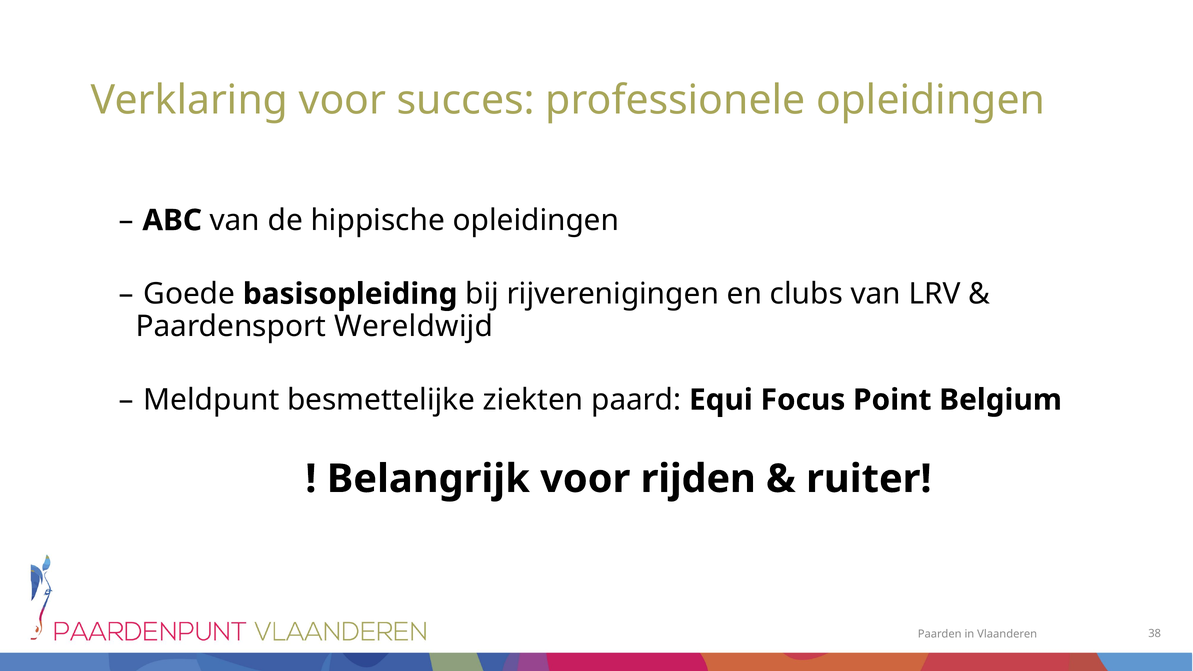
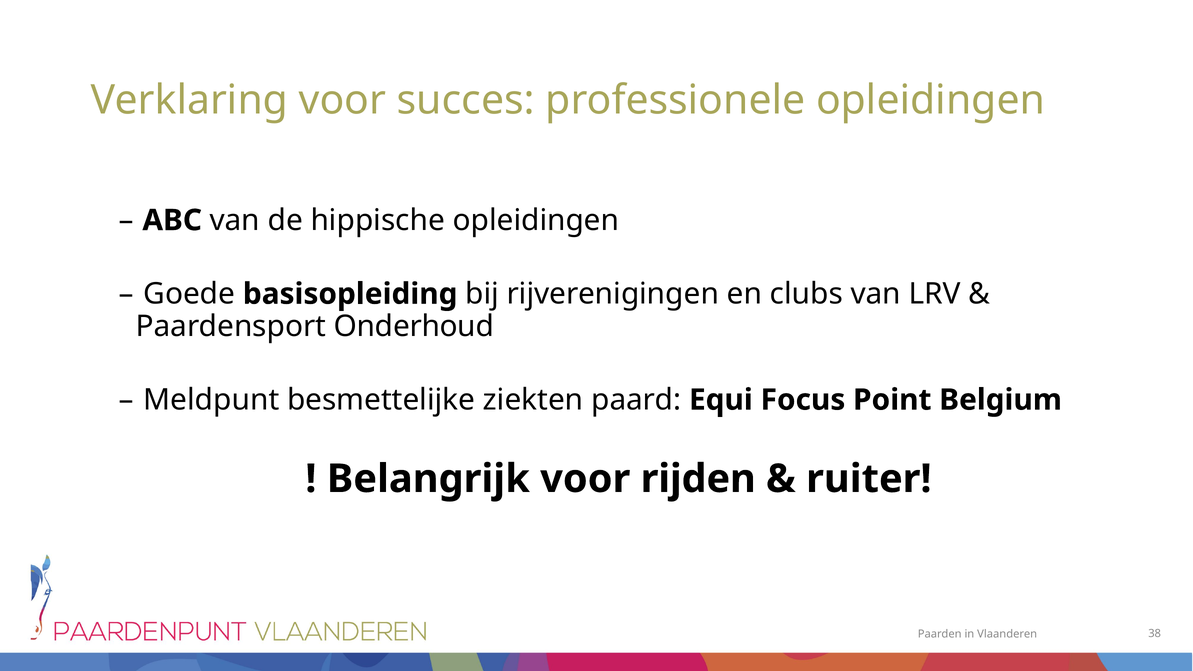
Wereldwijd: Wereldwijd -> Onderhoud (414, 326)
